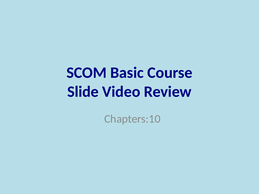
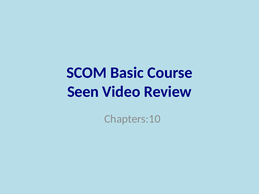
Slide: Slide -> Seen (83, 92)
